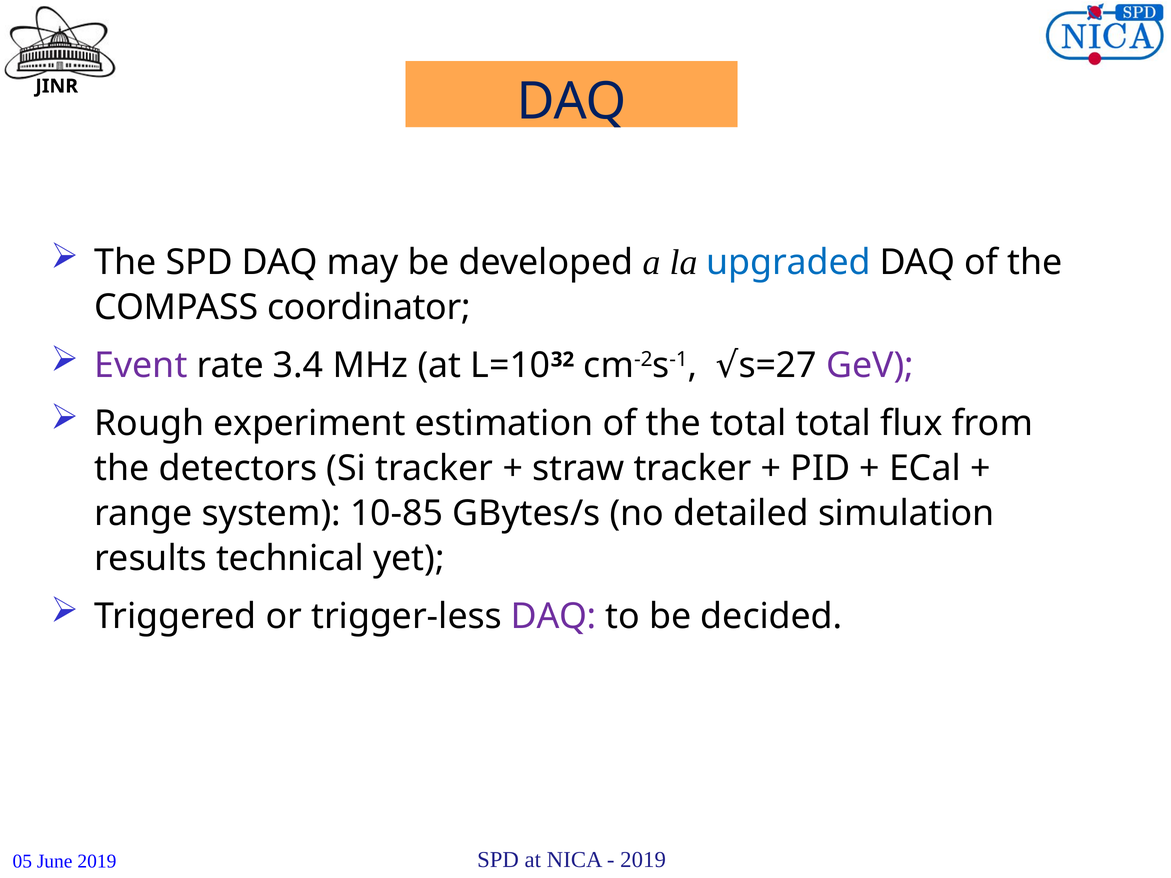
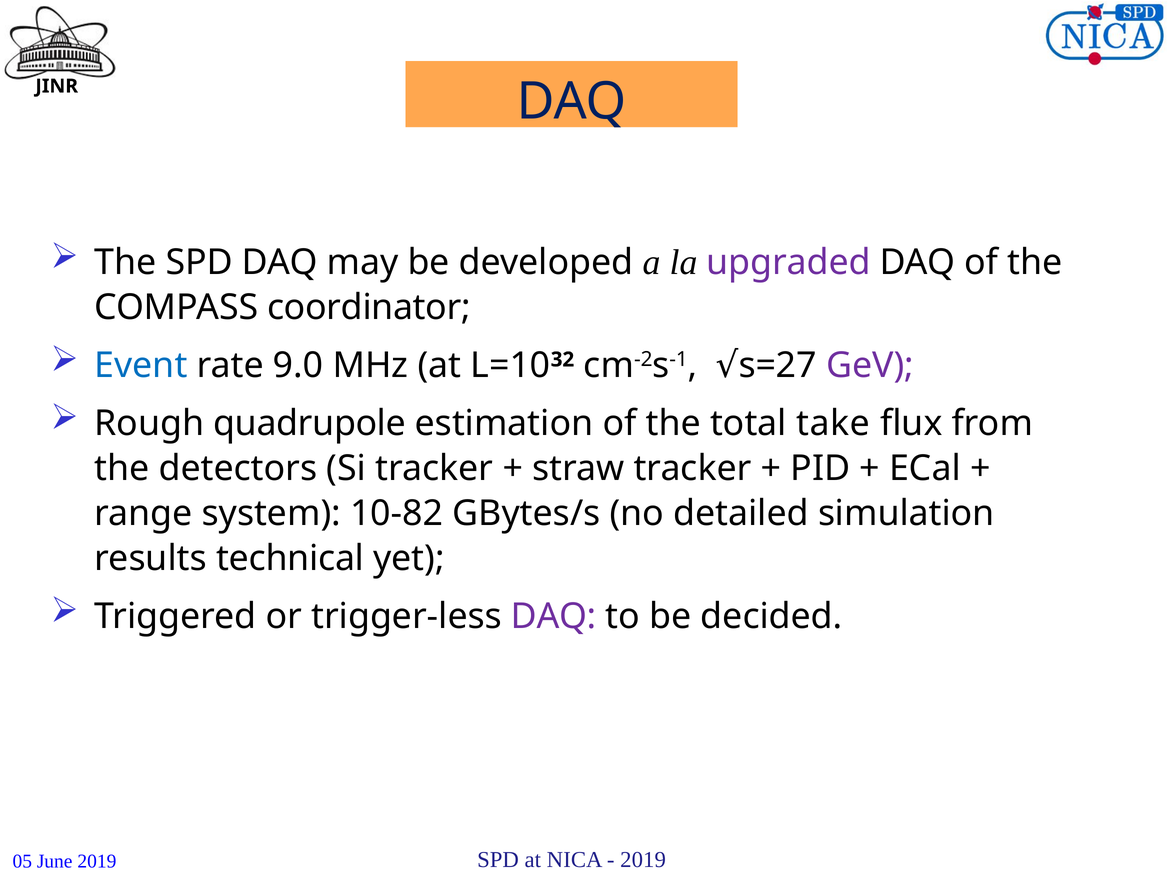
upgraded colour: blue -> purple (788, 262)
Event colour: purple -> blue (141, 365)
3.4: 3.4 -> 9.0 (298, 365)
experiment: experiment -> quadrupole (310, 423)
total total: total -> take (833, 423)
10-85: 10-85 -> 10-82 (397, 514)
